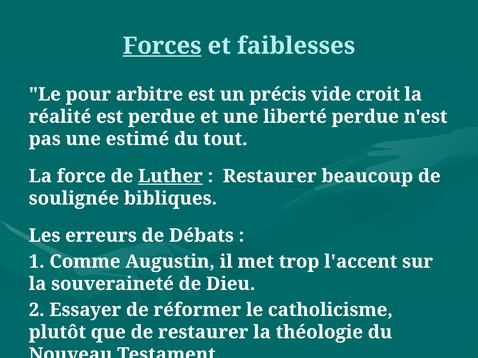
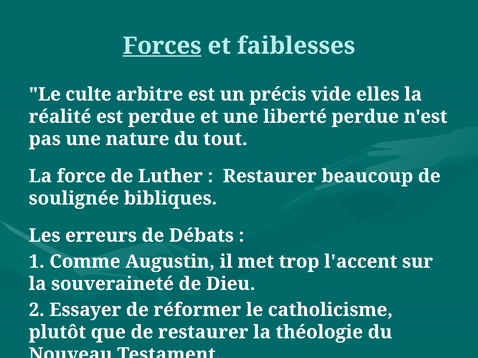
pour: pour -> culte (88, 95)
croit: croit -> elles (378, 95)
estimé: estimé -> nature (138, 139)
Luther underline: present -> none (170, 176)
